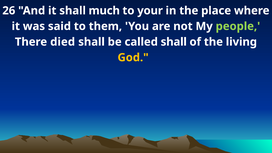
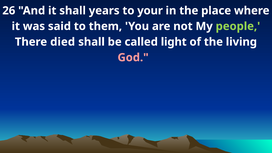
much: much -> years (104, 11)
called shall: shall -> light (174, 42)
God colour: yellow -> pink (133, 58)
